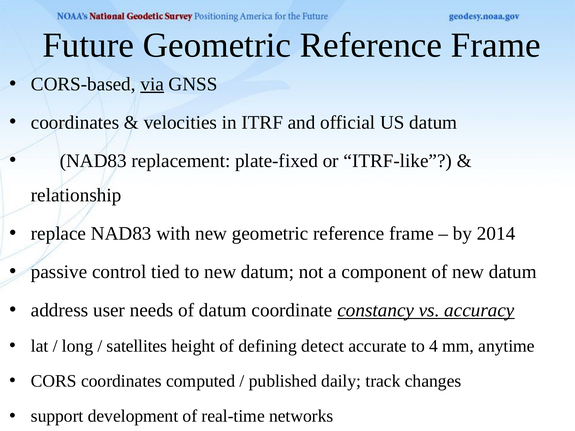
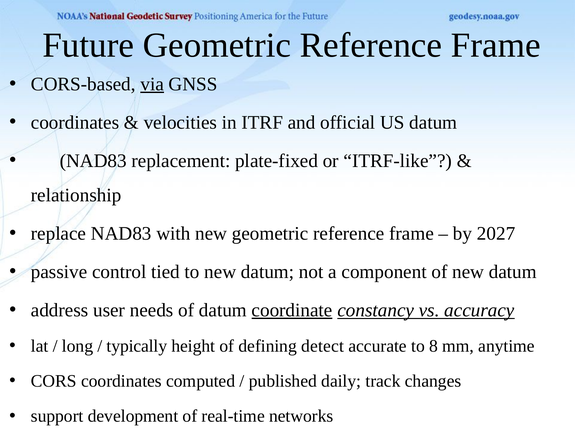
2014: 2014 -> 2027 (496, 234)
coordinate underline: none -> present (292, 310)
satellites: satellites -> typically (137, 346)
4: 4 -> 8 (434, 346)
